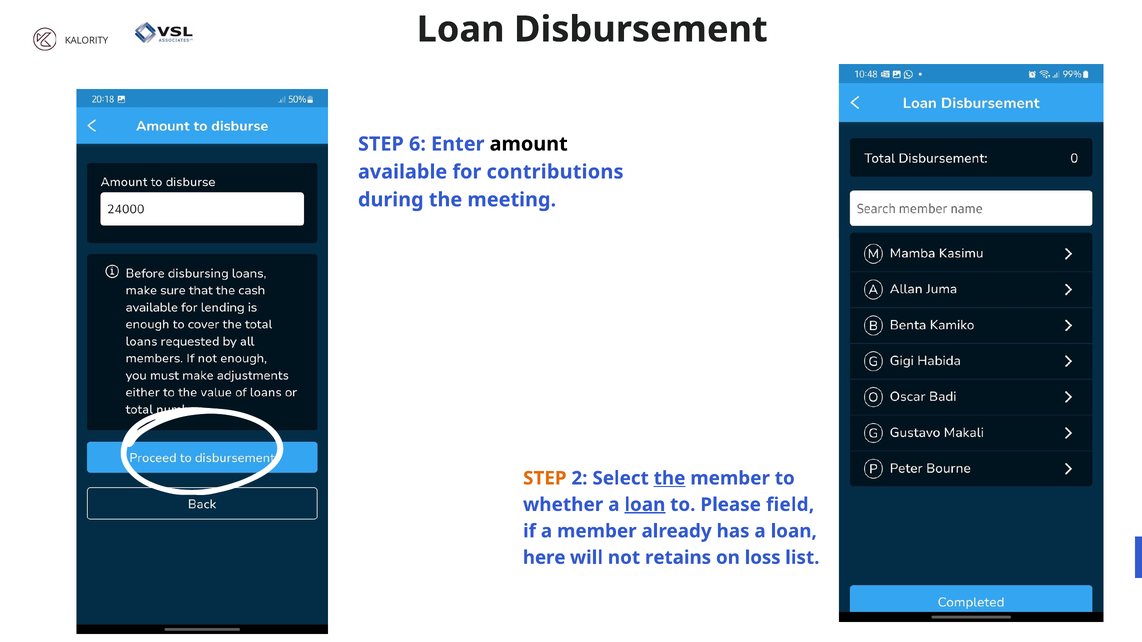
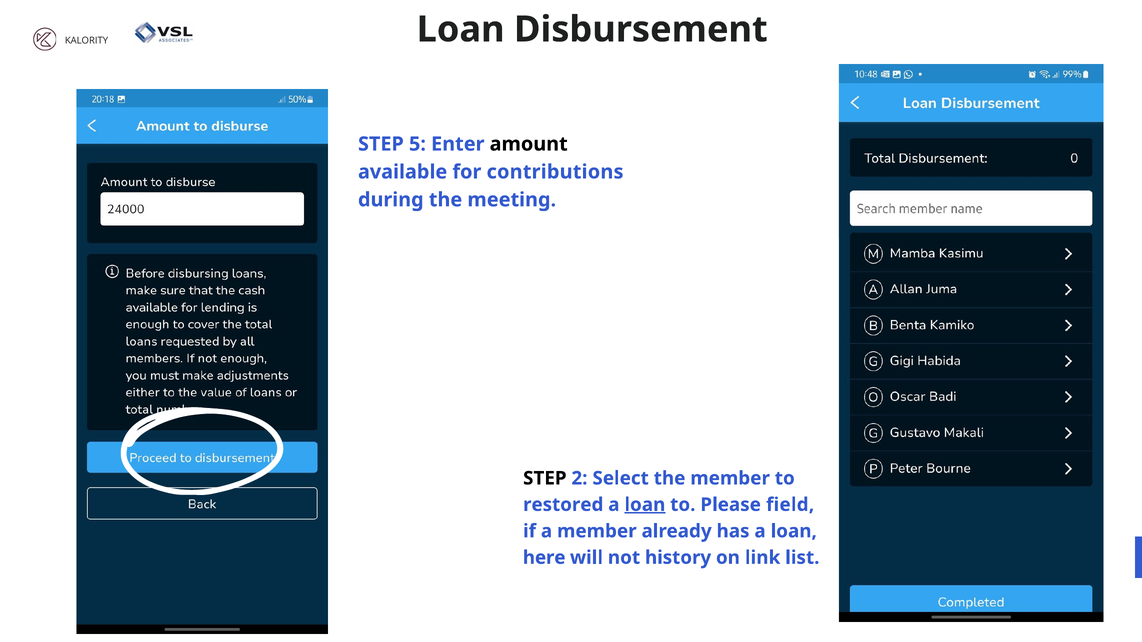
6: 6 -> 5 (417, 144)
STEP colour: orange -> black (545, 479)
the underline: present -> none (670, 479)
whether: whether -> restored (563, 505)
retains: retains -> history (678, 558)
loss: loss -> link (763, 558)
